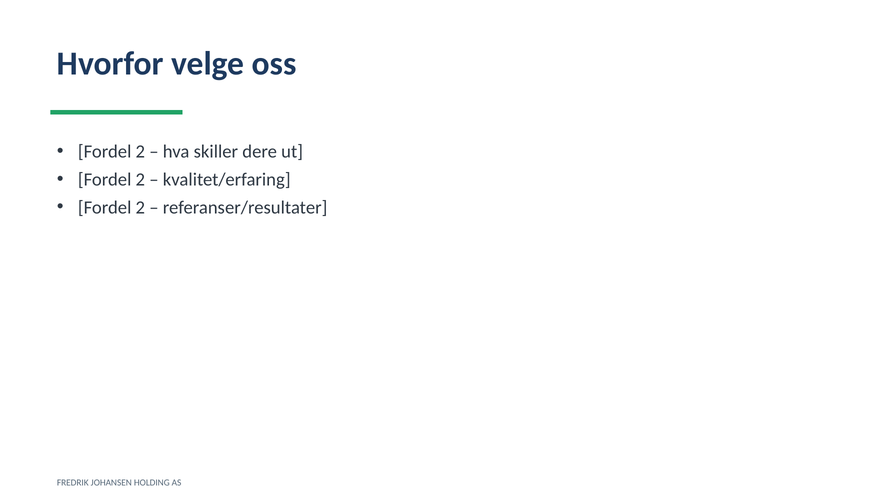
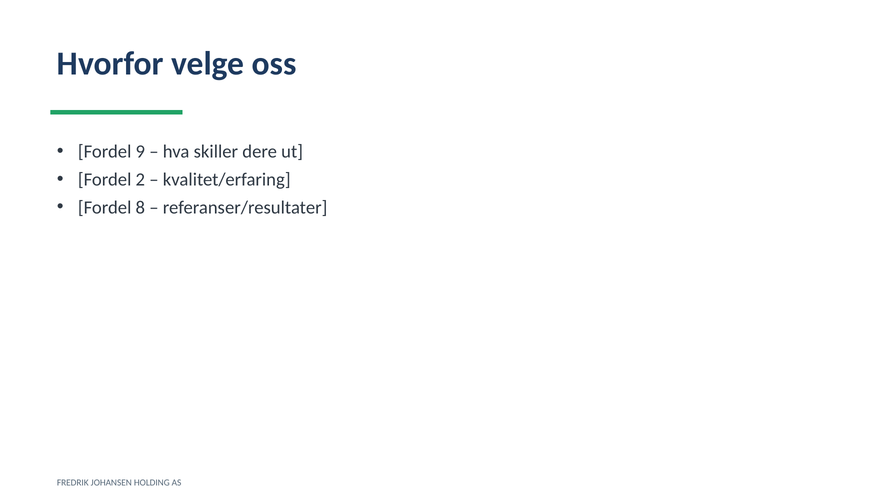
2: 2 -> 9 (140, 152)
2: 2 -> 8 (140, 208)
